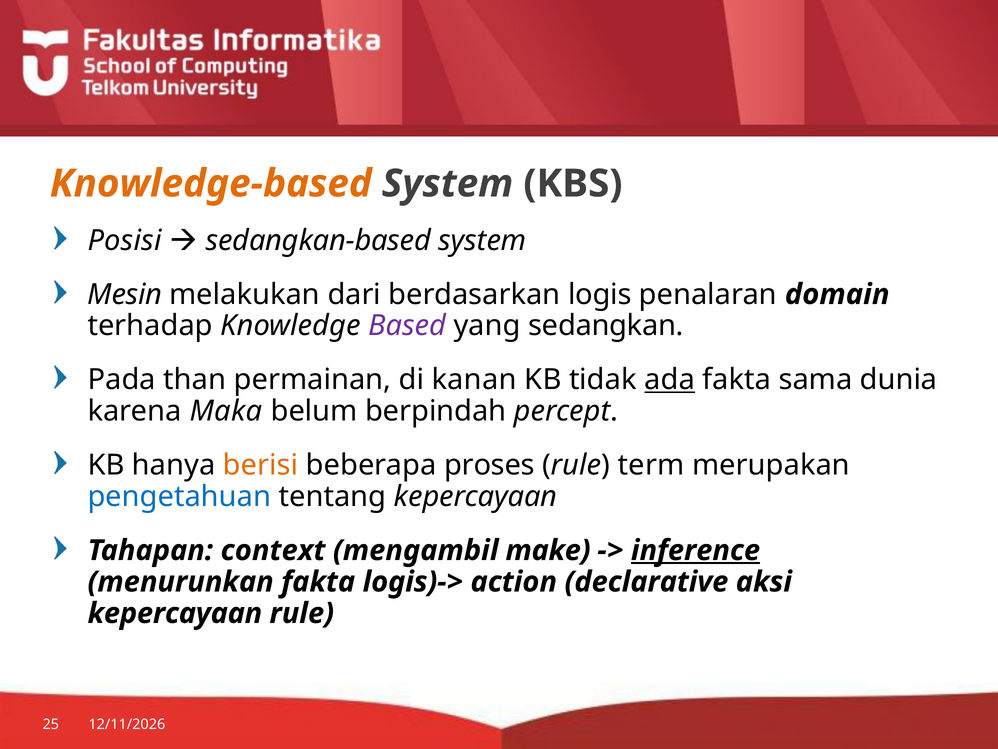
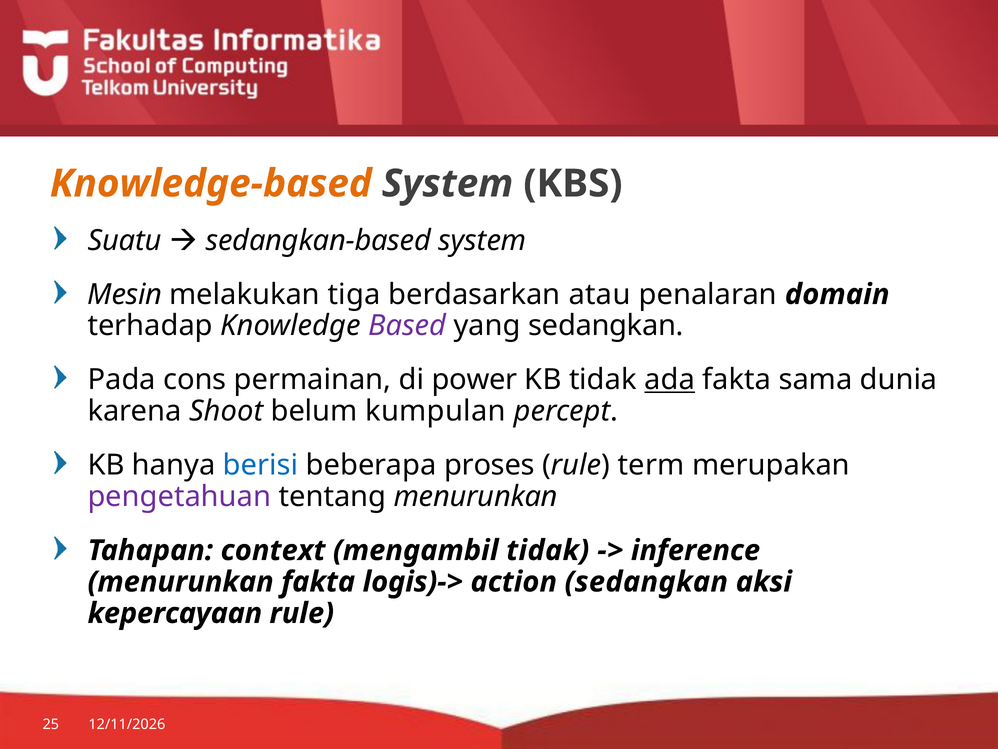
Posisi: Posisi -> Suatu (125, 240)
dari: dari -> tiga (354, 294)
logis: logis -> atau (600, 294)
than: than -> cons (195, 379)
kanan: kanan -> power (474, 379)
Maka: Maka -> Shoot (226, 411)
berpindah: berpindah -> kumpulan (436, 411)
berisi colour: orange -> blue (261, 465)
pengetahuan colour: blue -> purple (179, 496)
tentang kepercayaan: kepercayaan -> menurunkan (476, 496)
mengambil make: make -> tidak (548, 550)
inference underline: present -> none (696, 550)
action declarative: declarative -> sedangkan (646, 582)
